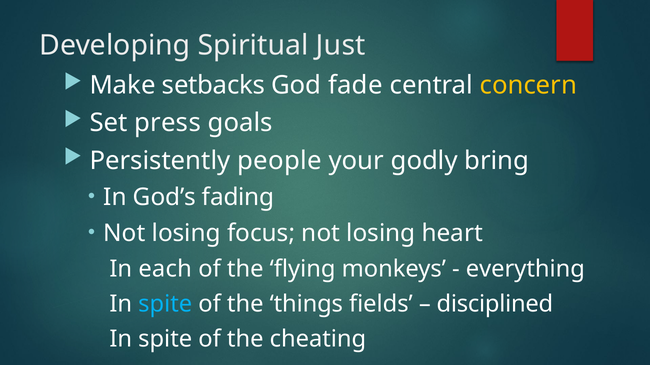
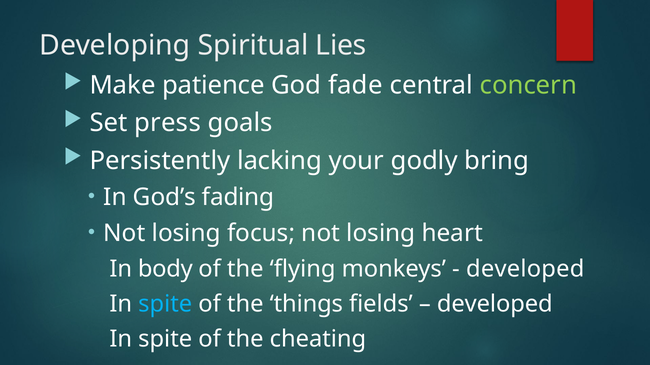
Just: Just -> Lies (341, 46)
setbacks: setbacks -> patience (213, 86)
concern colour: yellow -> light green (528, 86)
people: people -> lacking (280, 161)
each: each -> body (165, 269)
everything: everything -> developed (525, 269)
disciplined: disciplined -> developed (495, 304)
